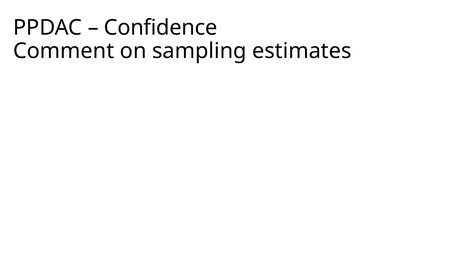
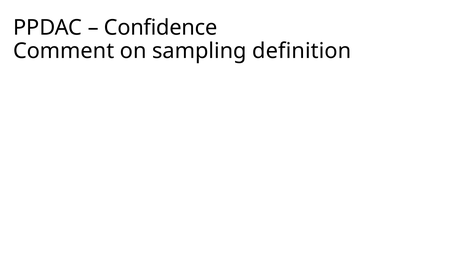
estimates: estimates -> definition (302, 51)
